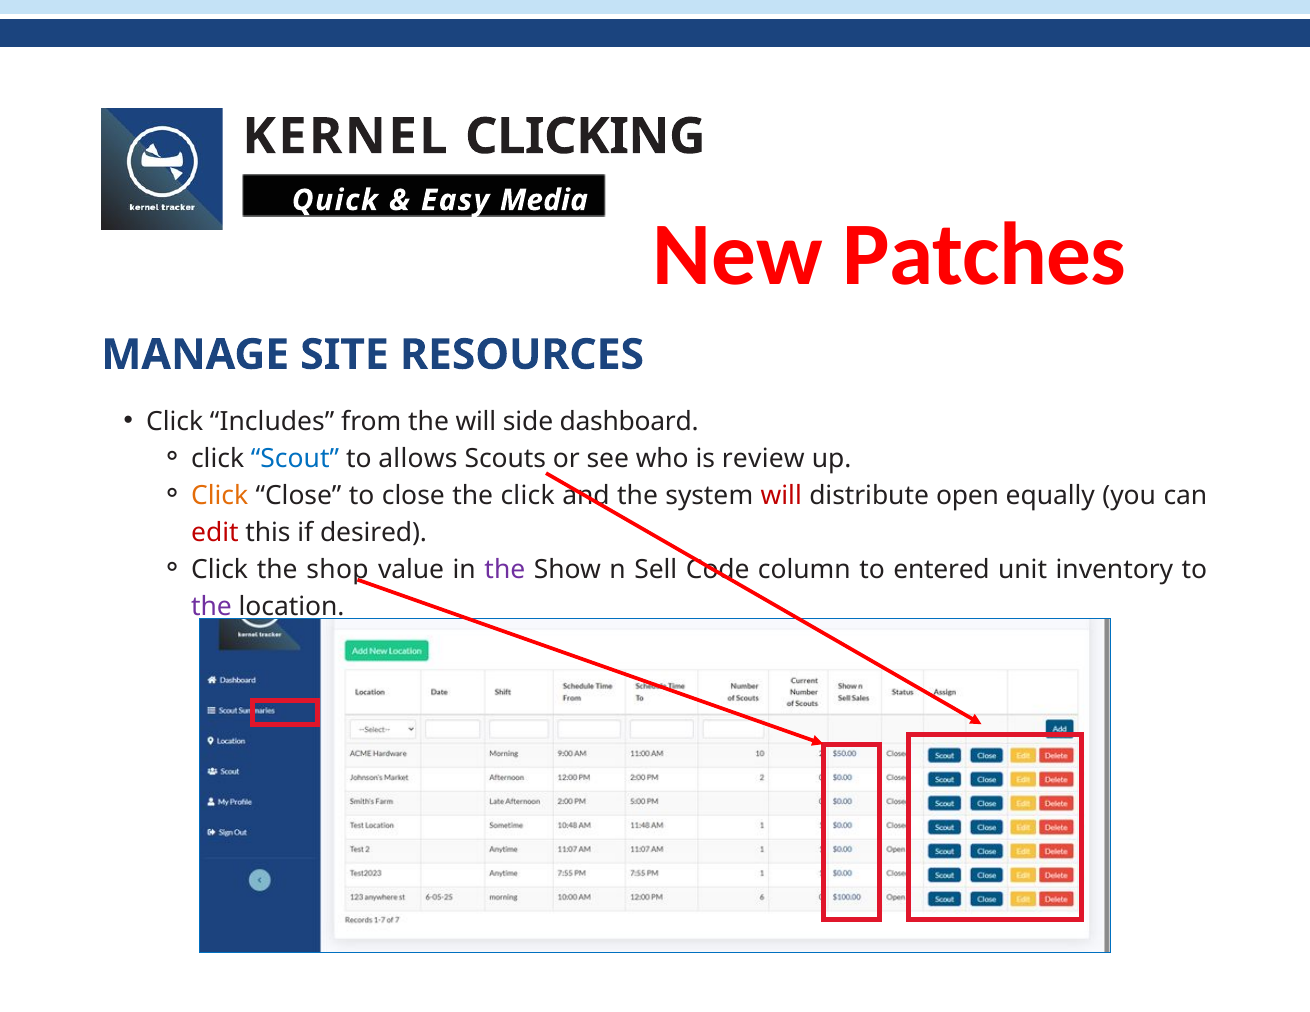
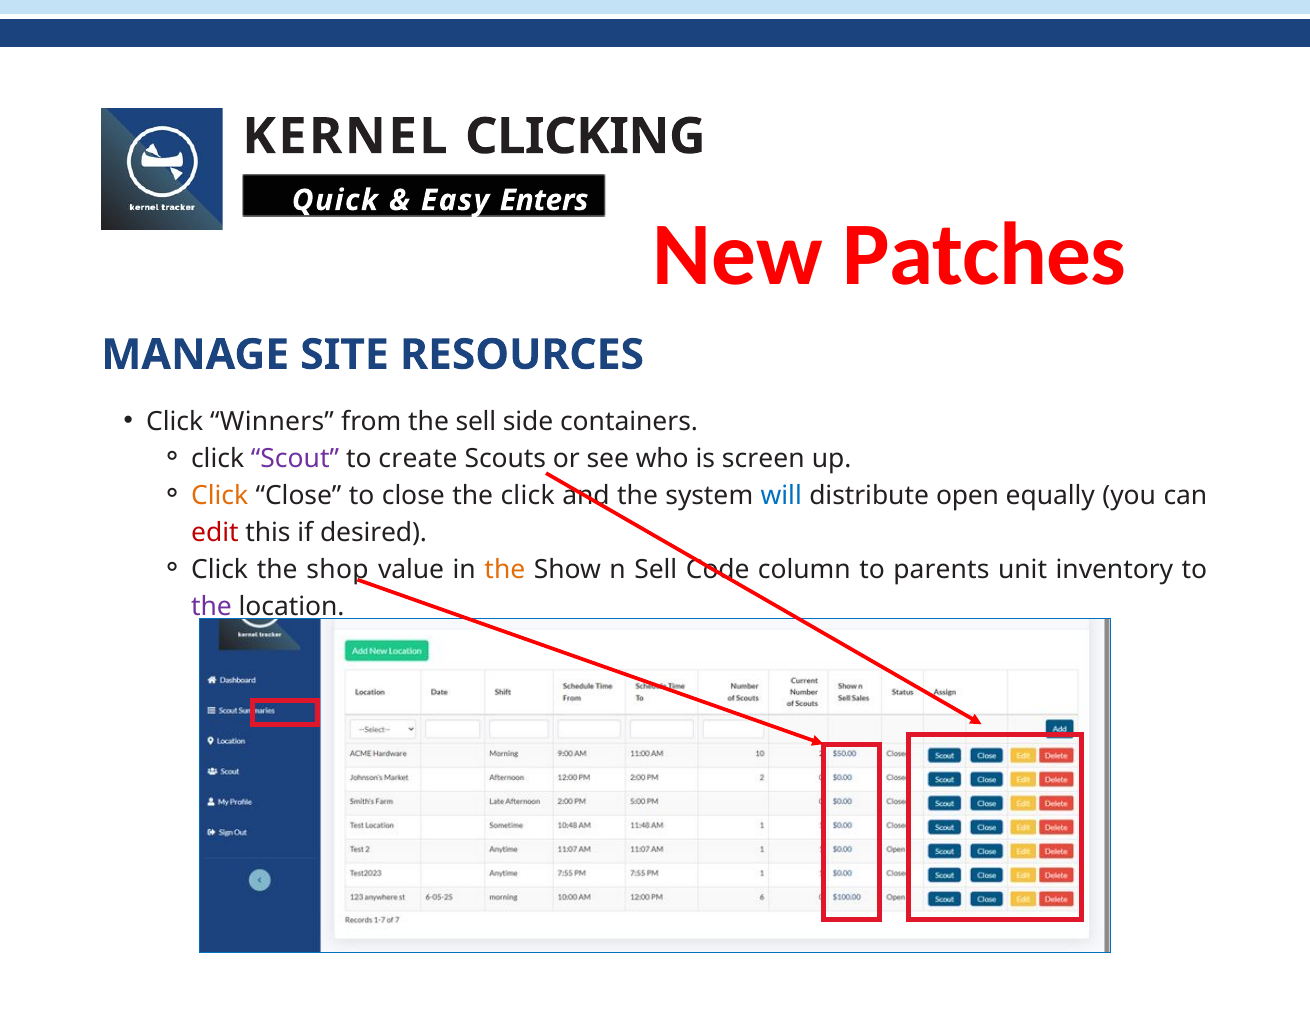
Media: Media -> Enters (544, 200)
Includes: Includes -> Winners (272, 422)
the will: will -> sell (476, 422)
dashboard: dashboard -> containers (629, 422)
Scout colour: blue -> purple (295, 459)
allows: allows -> create (418, 459)
review: review -> screen (763, 459)
will colour: red -> blue (781, 496)
the colour: purple -> orange (505, 570)
entered: entered -> parents (941, 570)
